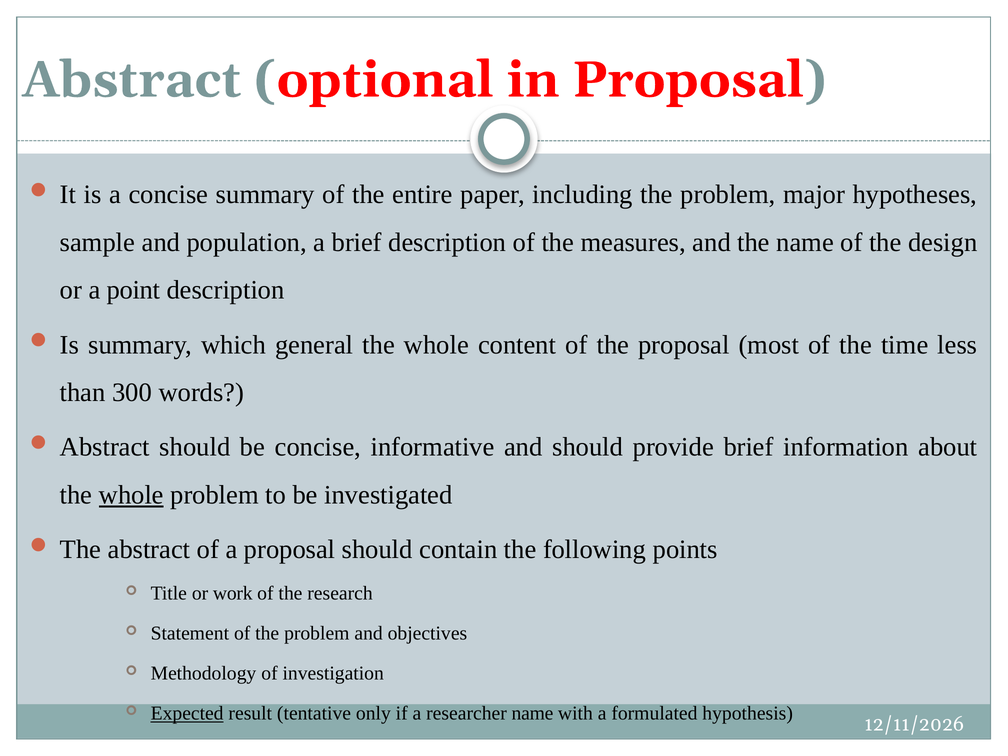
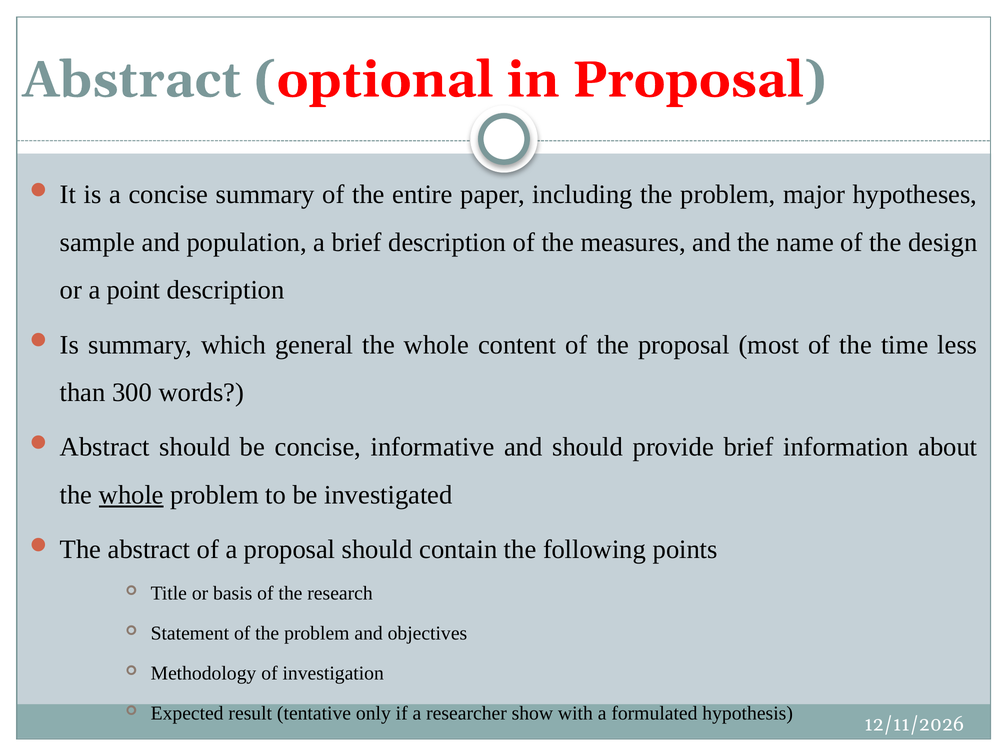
work: work -> basis (233, 593)
Expected underline: present -> none (187, 713)
researcher name: name -> show (532, 713)
